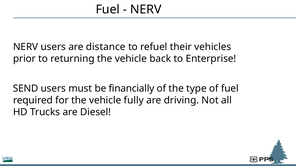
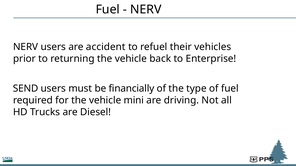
distance: distance -> accident (106, 47)
fully: fully -> mini (134, 101)
